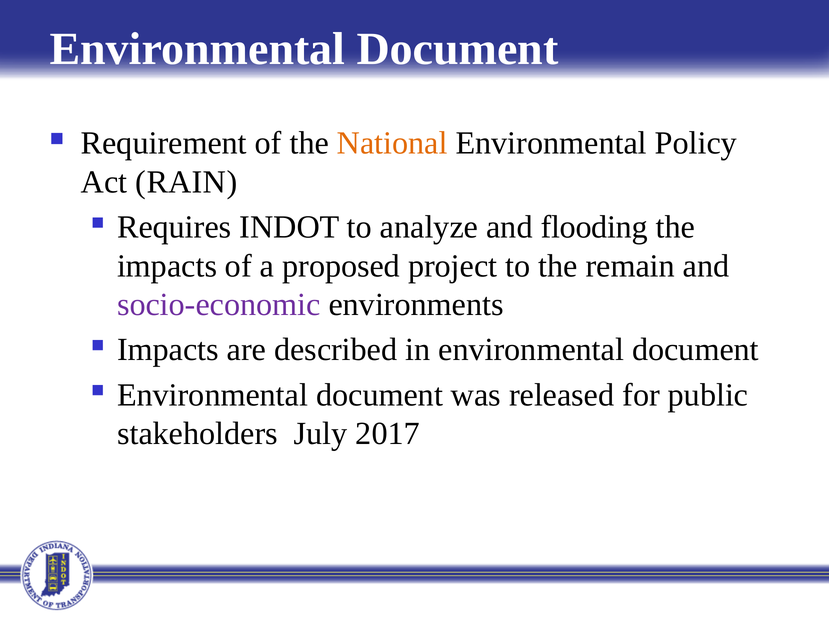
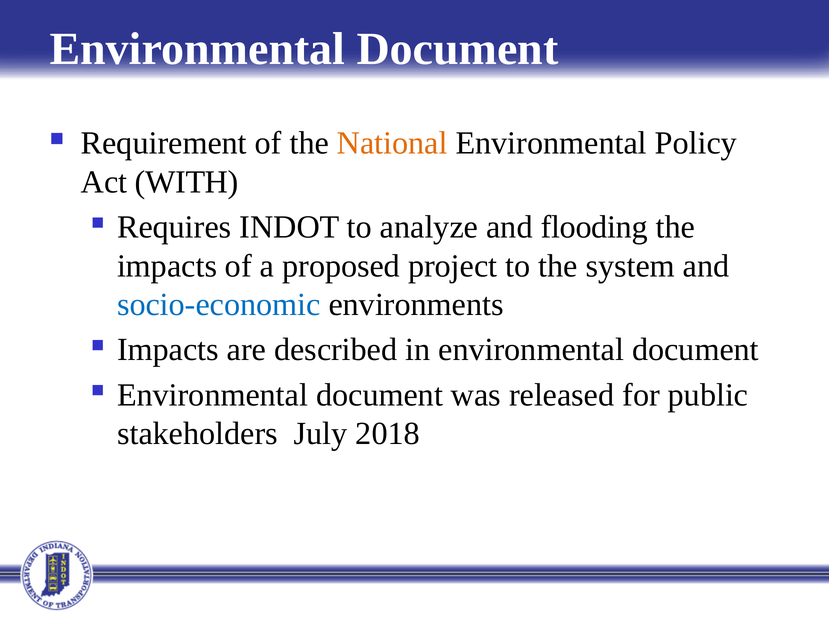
RAIN: RAIN -> WITH (187, 182)
remain: remain -> system (630, 266)
socio-economic colour: purple -> blue (219, 304)
2017: 2017 -> 2018 (388, 434)
